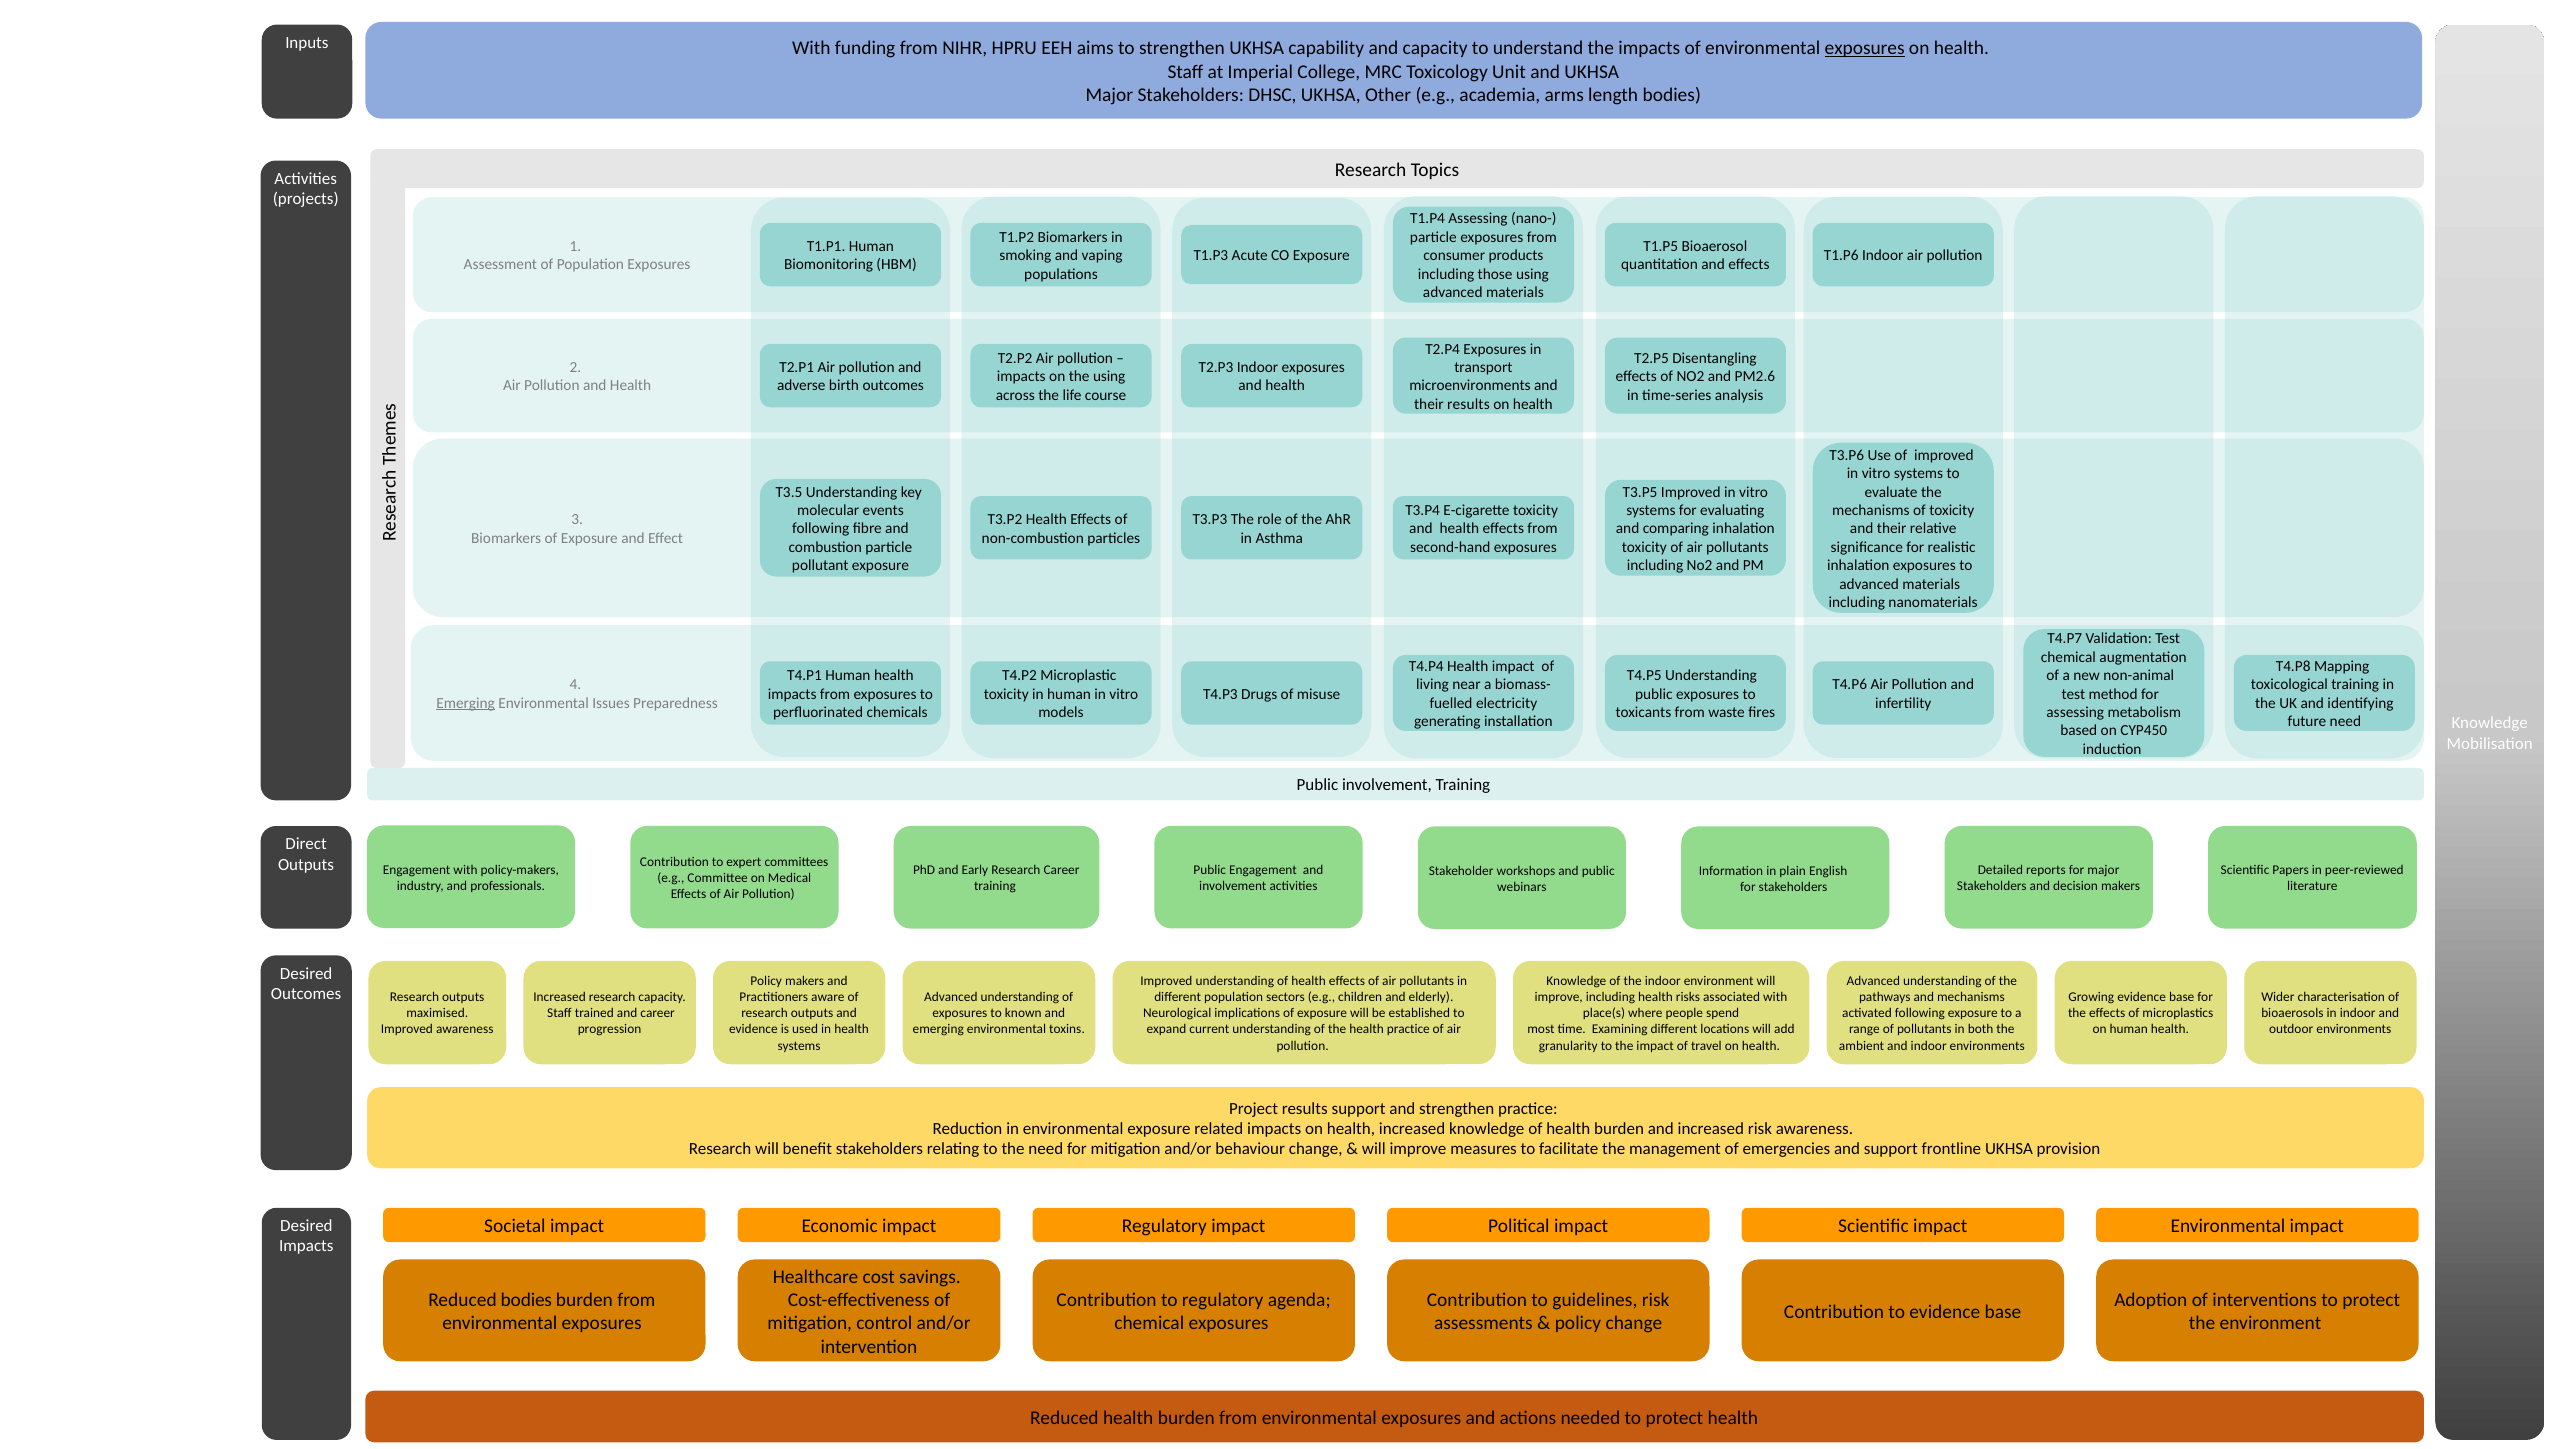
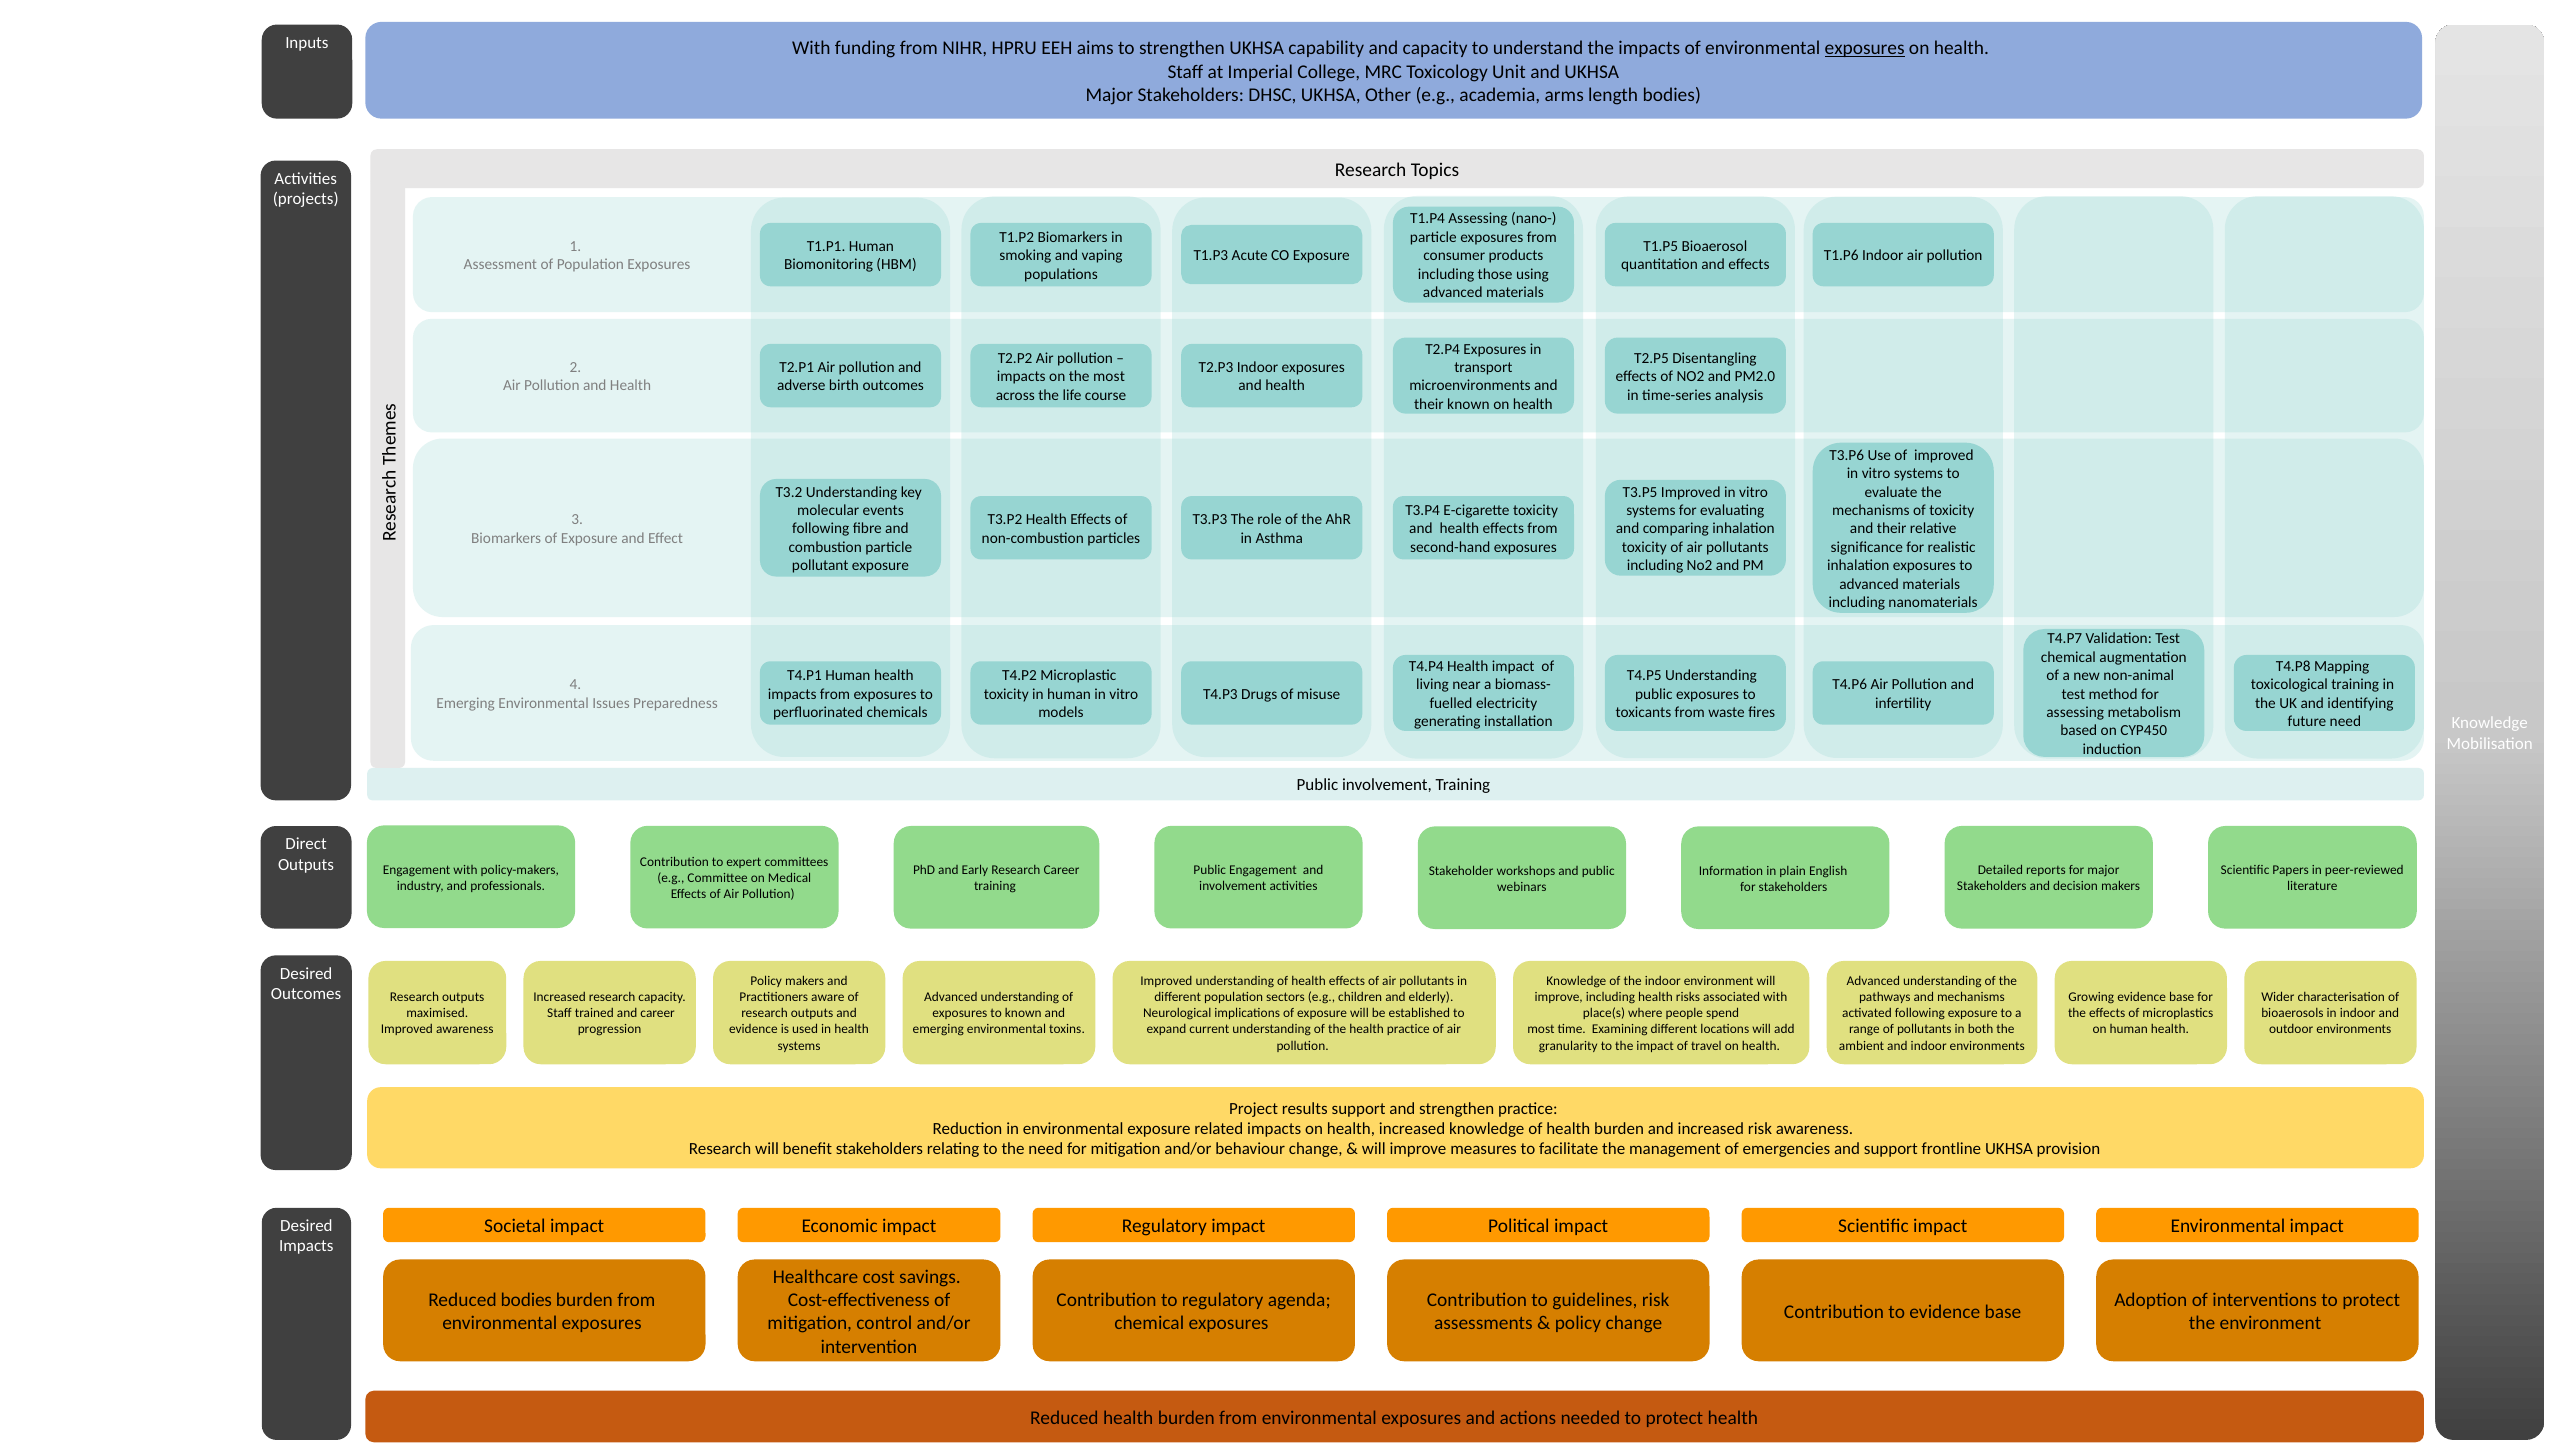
the using: using -> most (1109, 377)
PM2.6: PM2.6 -> PM2.0 (1755, 377)
their results: results -> known (1469, 404)
T3.5: T3.5 -> T3.2 (789, 492)
Emerging underline: present -> none (466, 703)
